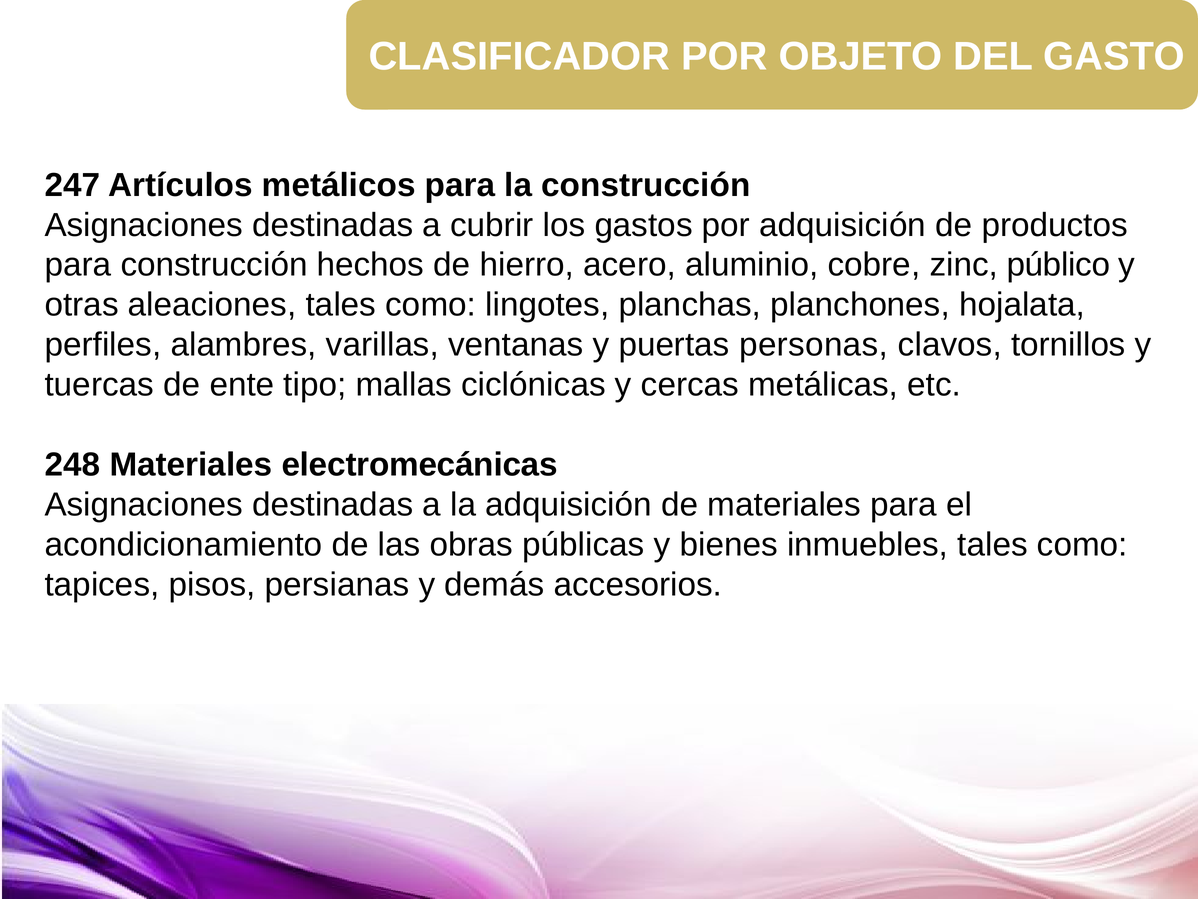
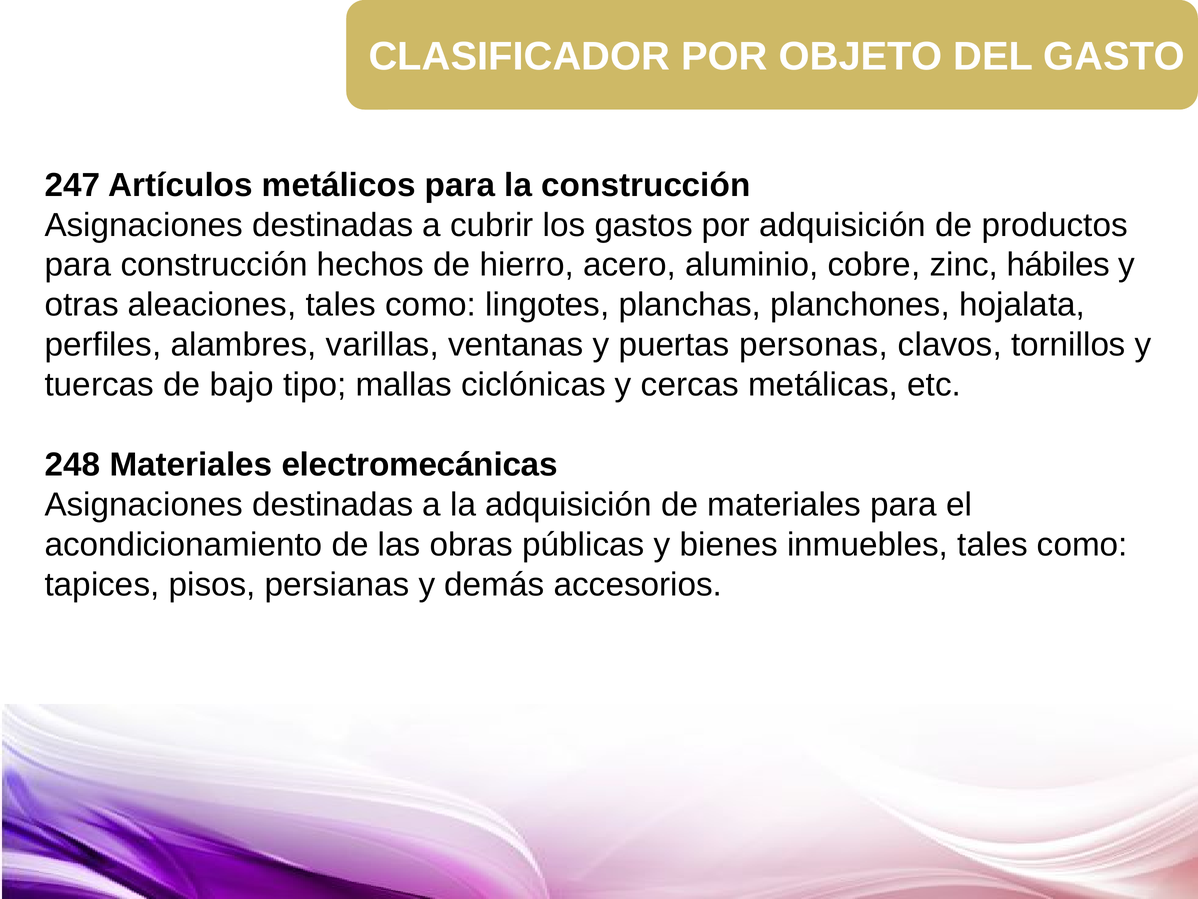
público: público -> hábiles (1058, 265)
ente: ente -> bajo (242, 385)
